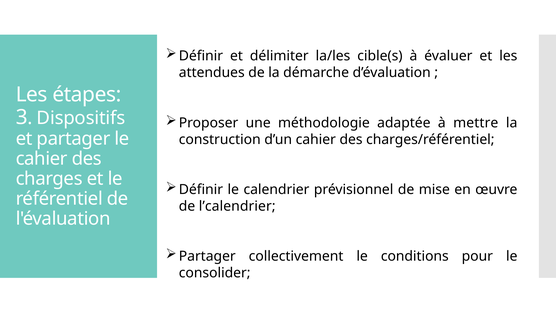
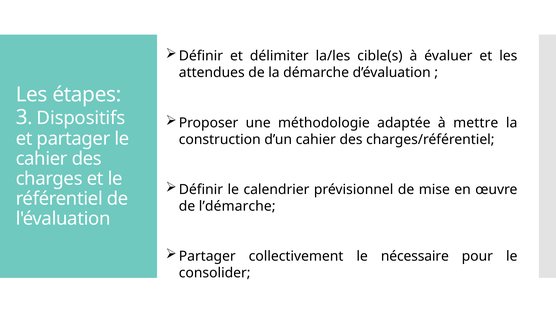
l’calendrier: l’calendrier -> l’démarche (237, 206)
conditions: conditions -> nécessaire (415, 256)
